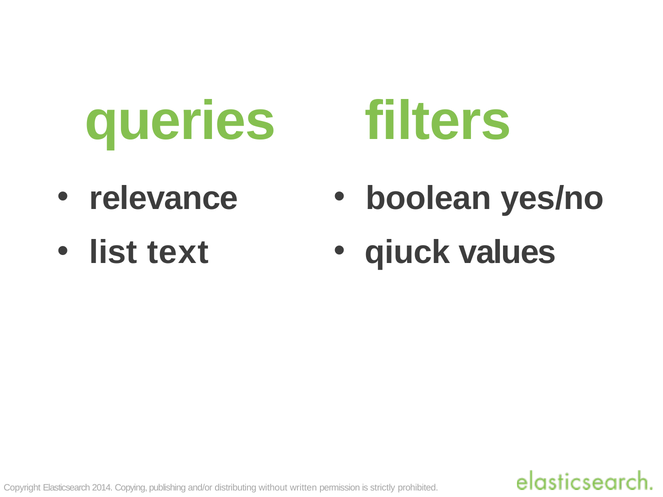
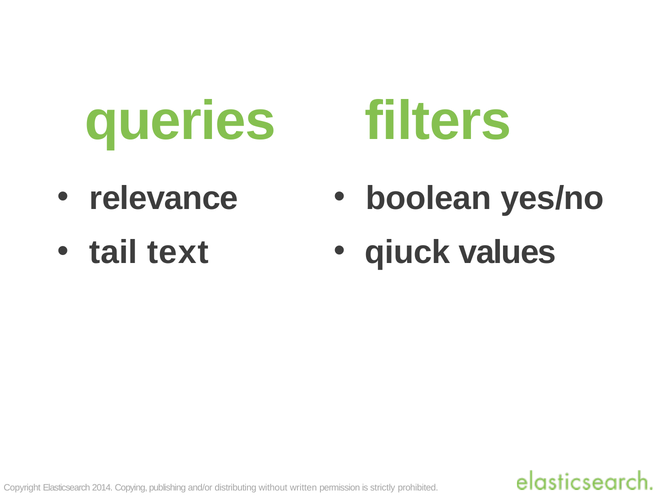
list: list -> tail (113, 252)
